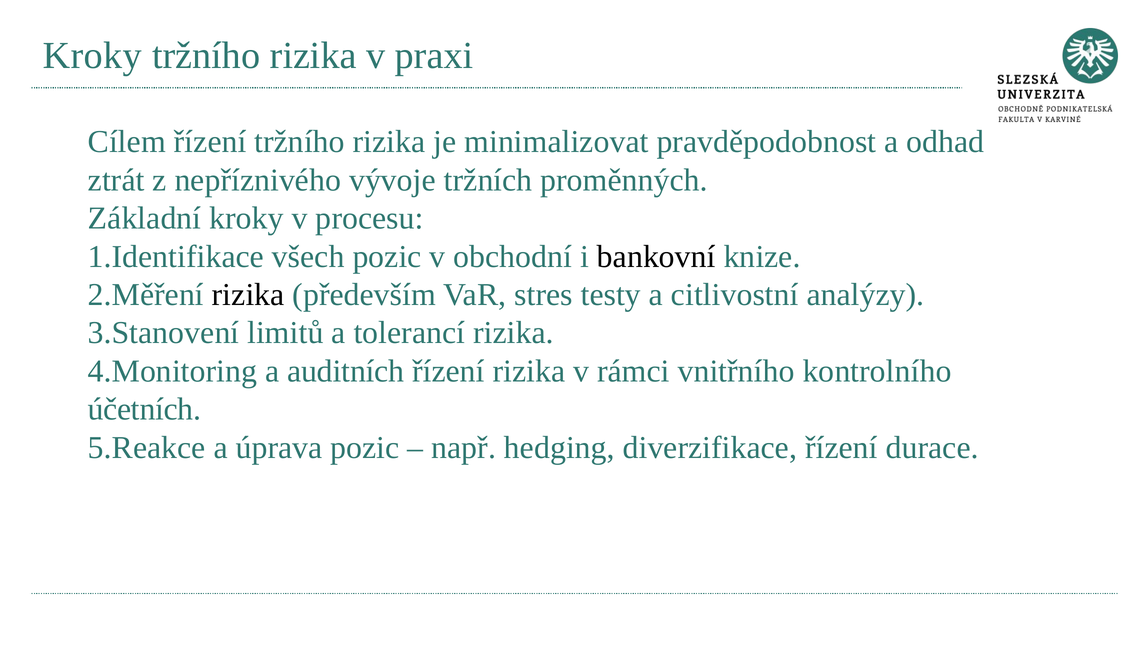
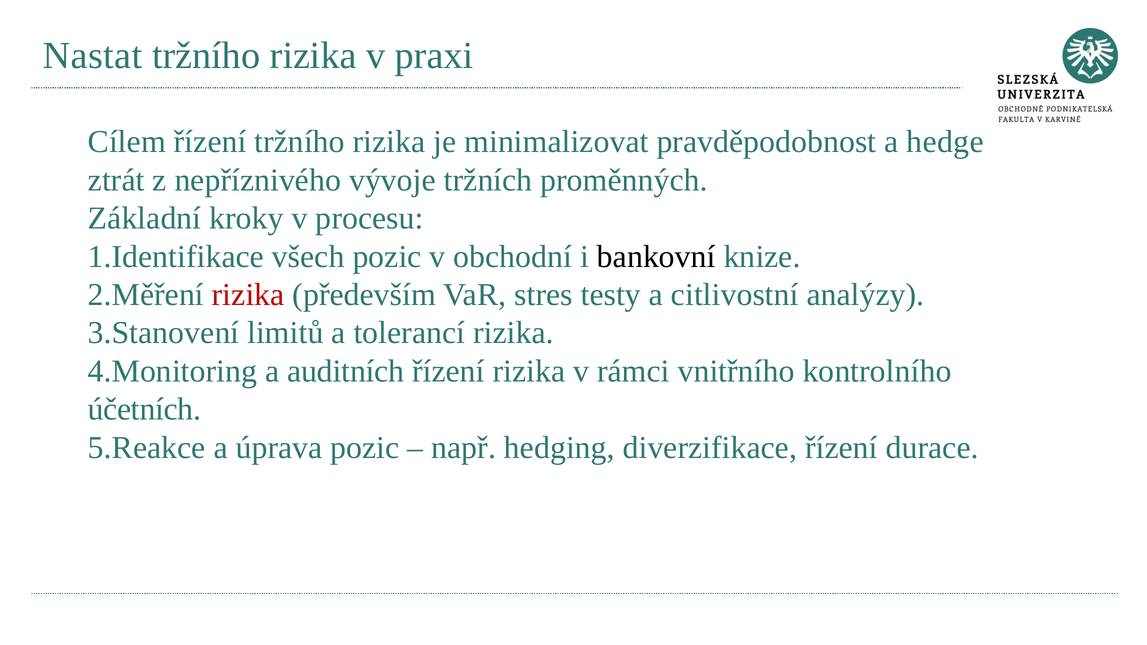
Kroky: Kroky -> Nastat (92, 56)
odhad: odhad -> hedge (945, 142)
rizika colour: black -> red (248, 295)
